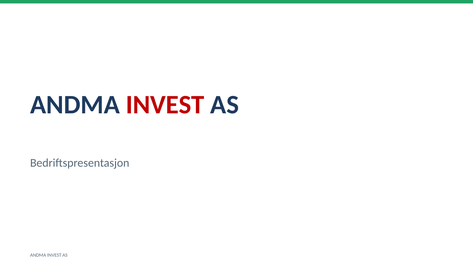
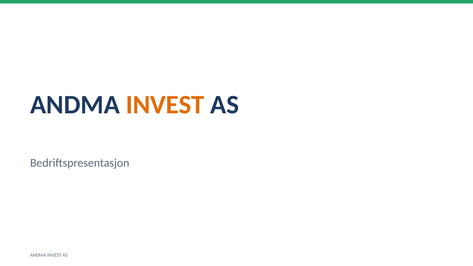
INVEST colour: red -> orange (165, 105)
